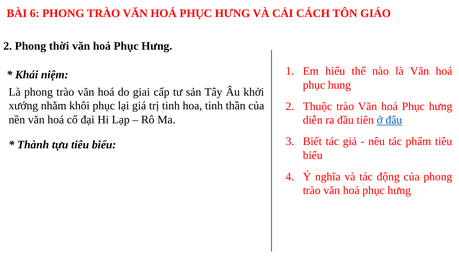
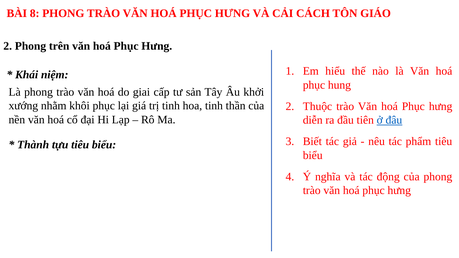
6: 6 -> 8 (35, 13)
thời: thời -> trên (59, 46)
